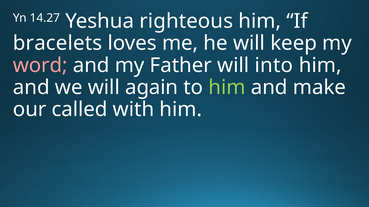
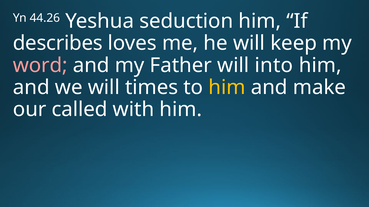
14.27: 14.27 -> 44.26 (45, 18)
righteous: righteous -> seduction (186, 21)
bracelets: bracelets -> describes (58, 43)
again: again -> times (152, 88)
him colour: light green -> yellow (227, 88)
